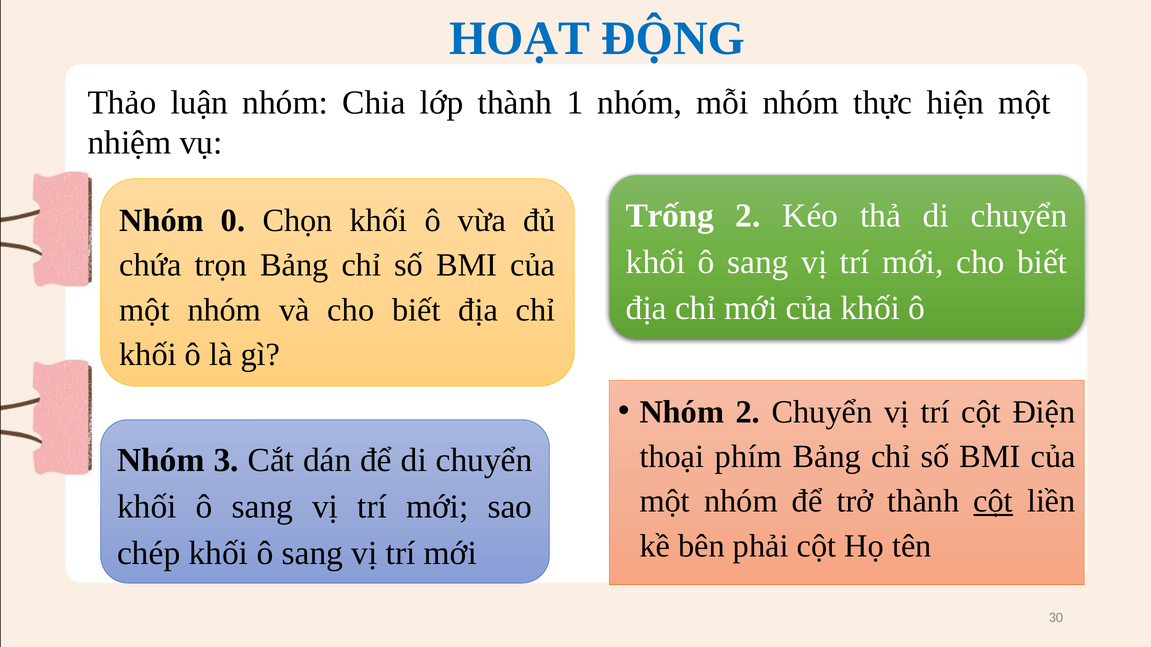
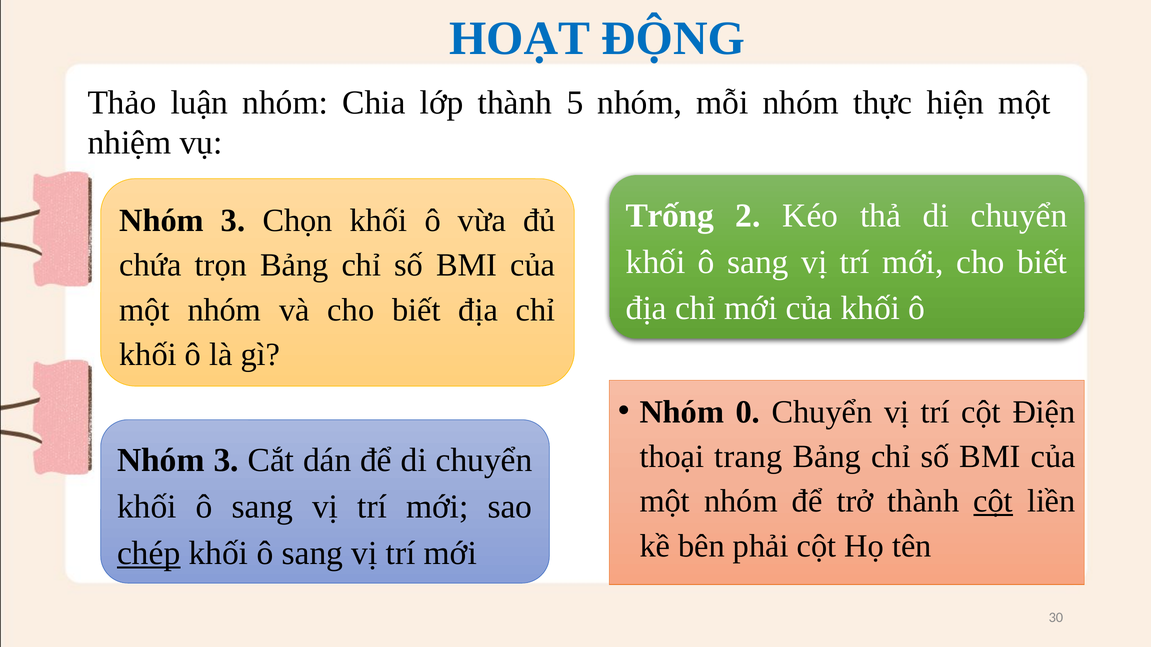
1: 1 -> 5 (575, 103)
0: 0 -> 3 (233, 221)
Nhóm 2: 2 -> 0 (748, 412)
phím: phím -> trang (748, 457)
chép underline: none -> present (149, 553)
